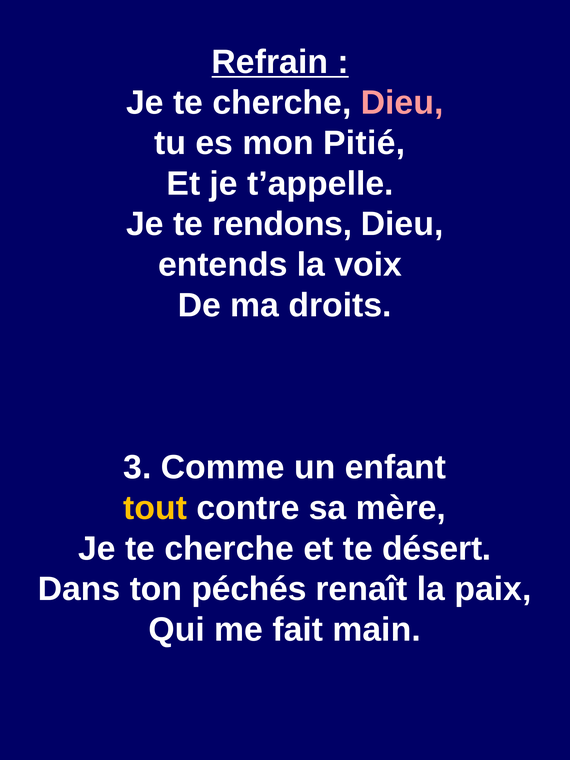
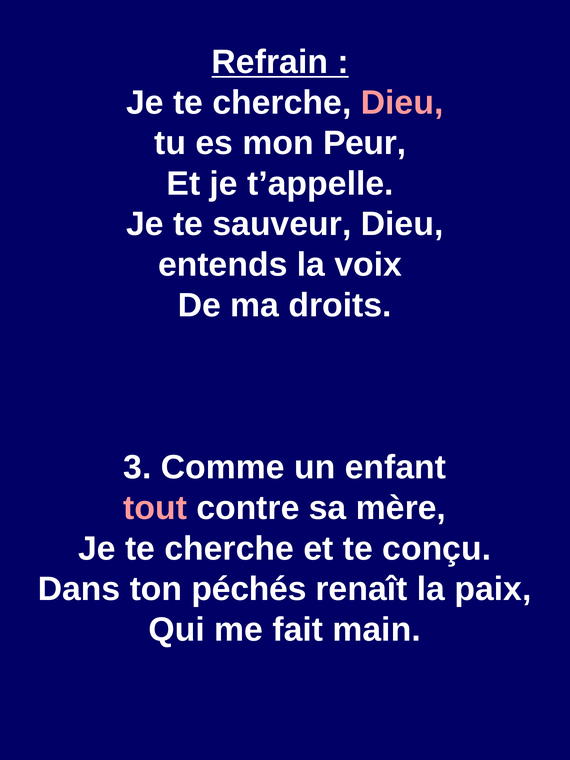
Pitié: Pitié -> Peur (365, 143)
rendons: rendons -> sauveur (282, 224)
tout colour: yellow -> pink (155, 508)
désert: désert -> conçu (437, 549)
